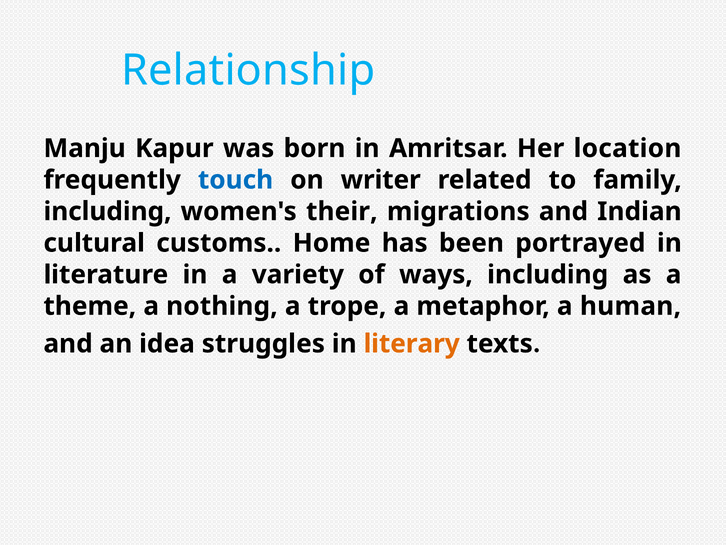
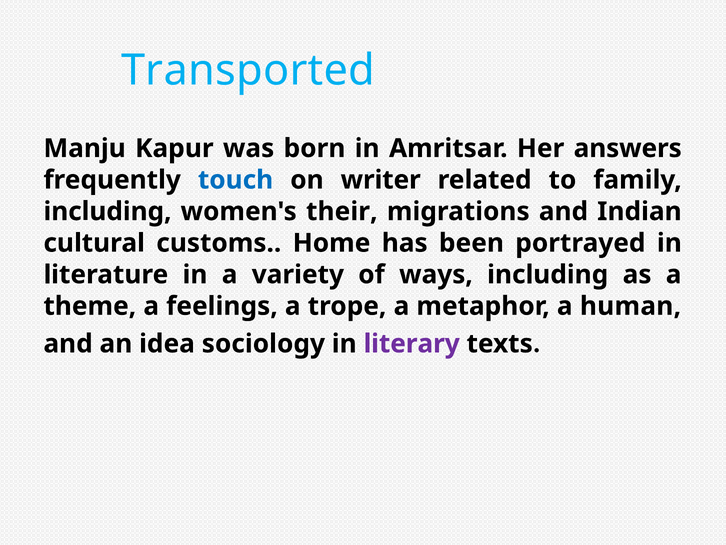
Relationship: Relationship -> Transported (248, 70)
location: location -> answers (628, 148)
nothing: nothing -> feelings (222, 306)
struggles: struggles -> sociology (263, 343)
literary colour: orange -> purple (412, 343)
